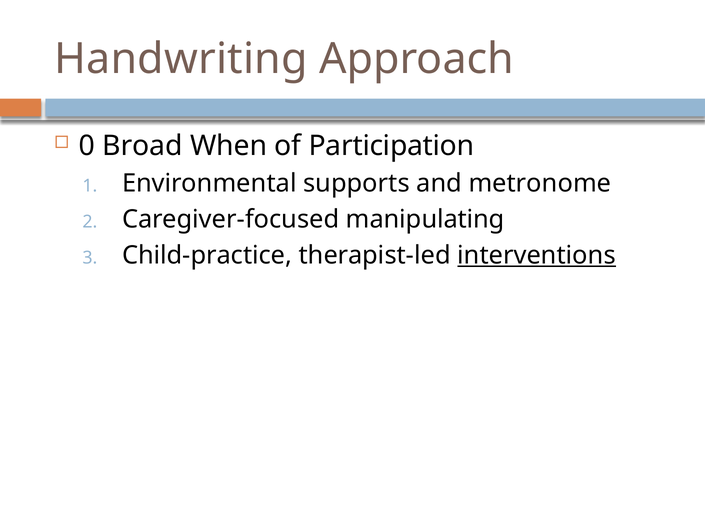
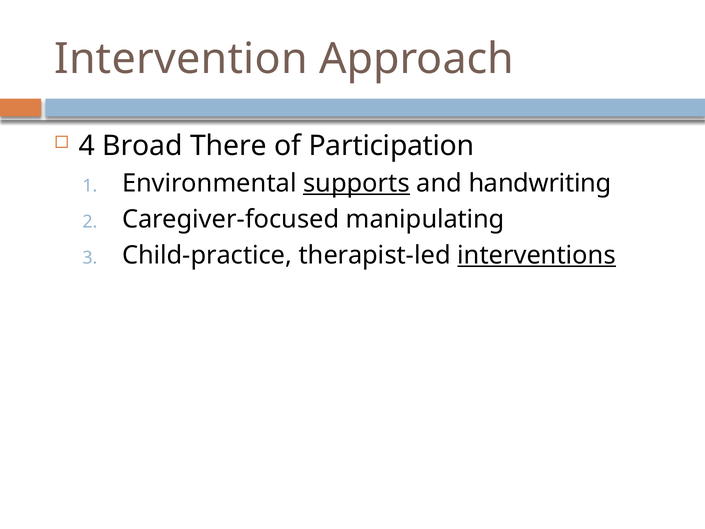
Handwriting: Handwriting -> Intervention (181, 59)
0: 0 -> 4 (87, 146)
When: When -> There (228, 146)
supports underline: none -> present (357, 183)
metronome: metronome -> handwriting (540, 183)
